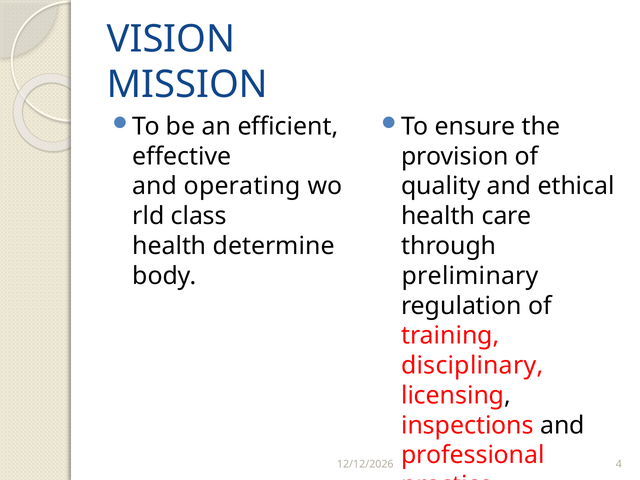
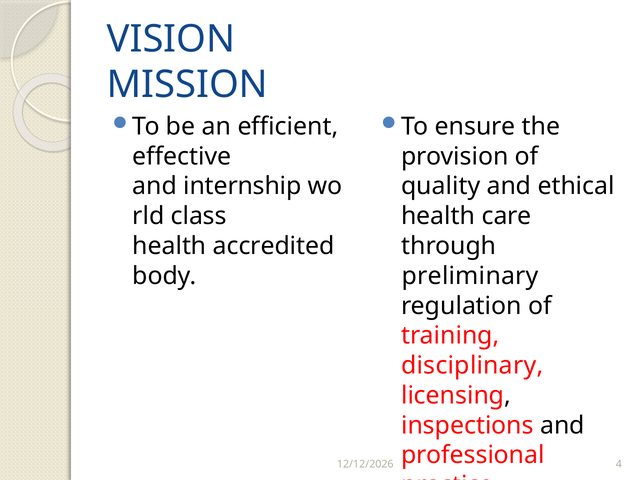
operating: operating -> internship (242, 186)
determine: determine -> accredited (274, 246)
